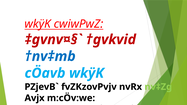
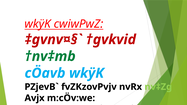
†nv‡mb colour: blue -> green (50, 56)
